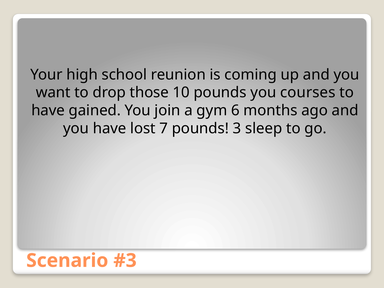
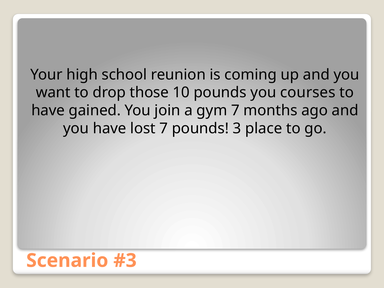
gym 6: 6 -> 7 (235, 110)
sleep: sleep -> place (264, 128)
